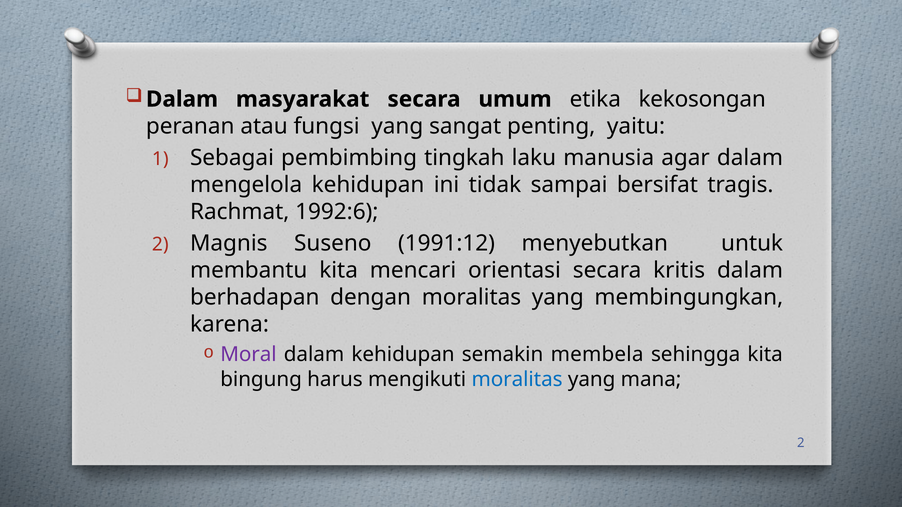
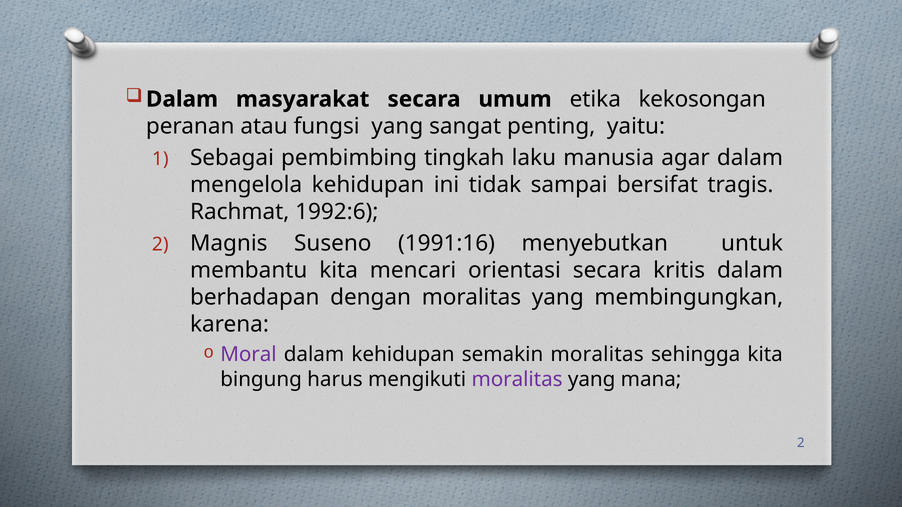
1991:12: 1991:12 -> 1991:16 (447, 244)
semakin membela: membela -> moralitas (597, 355)
moralitas colour: blue -> purple (517, 379)
